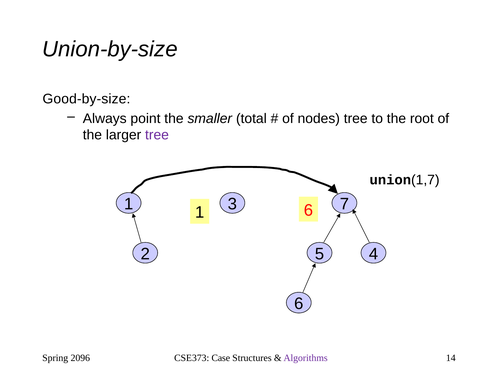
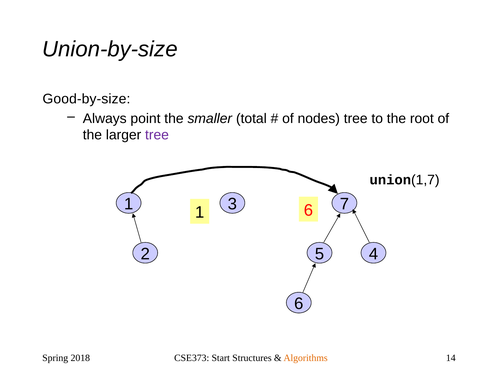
2096: 2096 -> 2018 (80, 358)
Case: Case -> Start (221, 358)
Algorithms colour: purple -> orange (306, 358)
